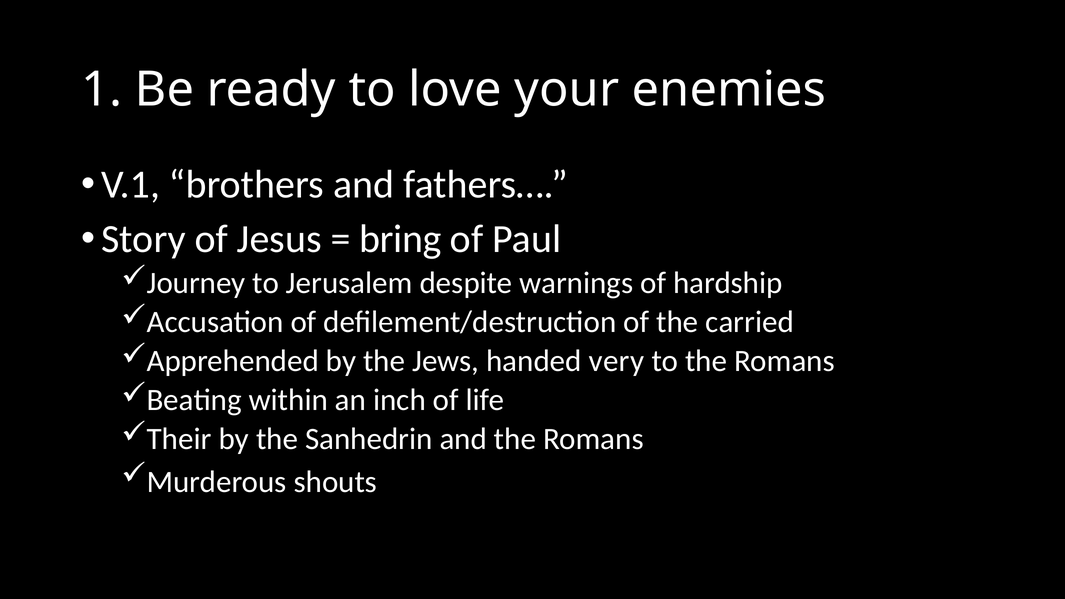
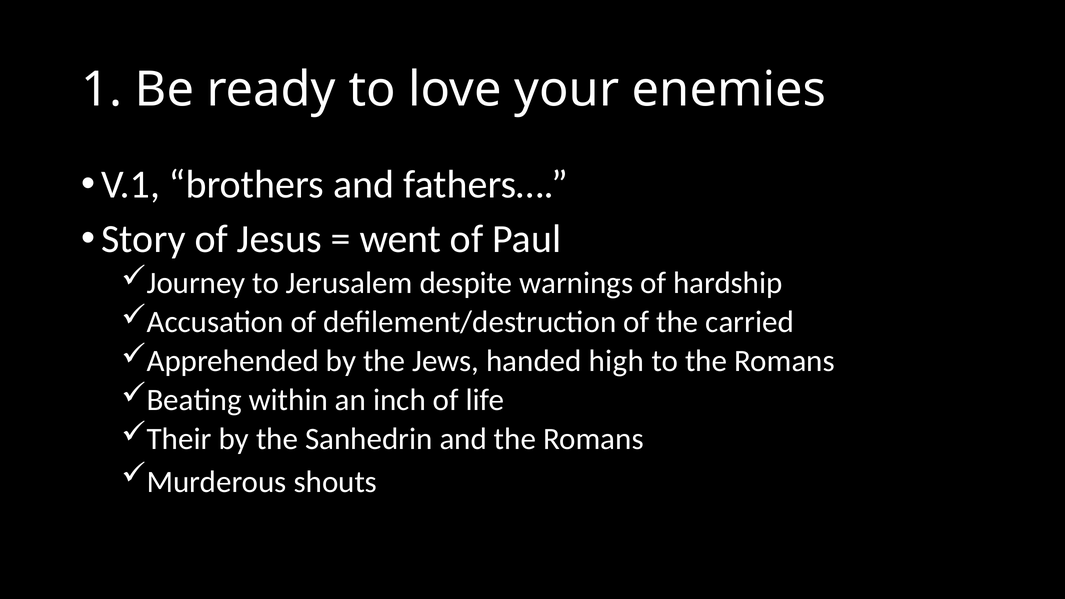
bring: bring -> went (400, 239)
very: very -> high (616, 361)
